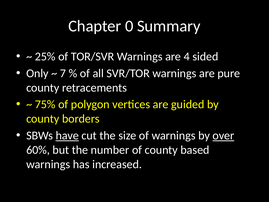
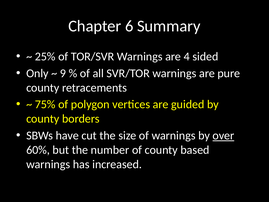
0: 0 -> 6 (129, 26)
7: 7 -> 9 (63, 73)
have underline: present -> none (67, 135)
